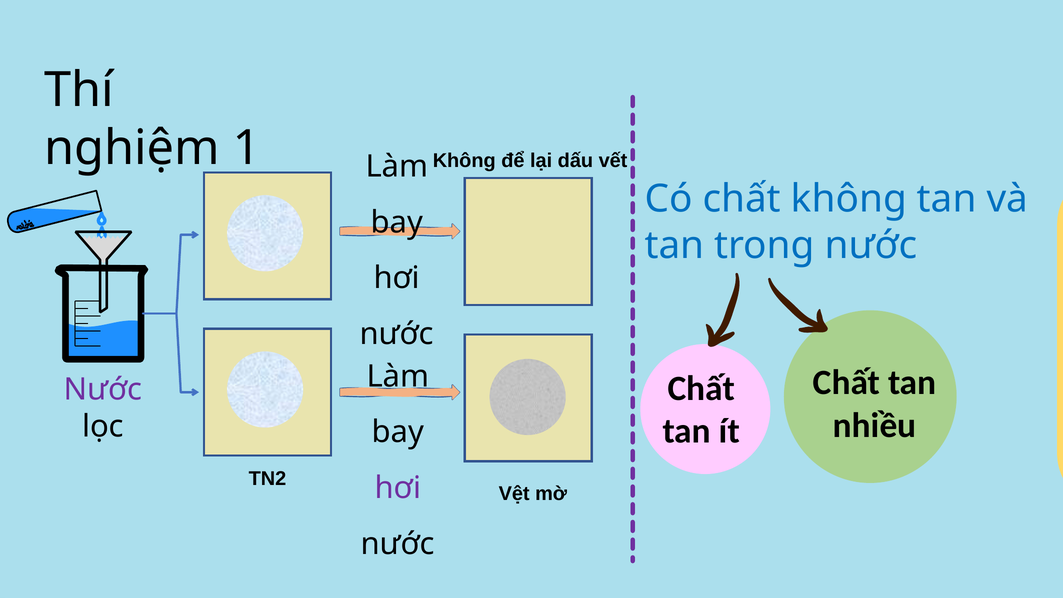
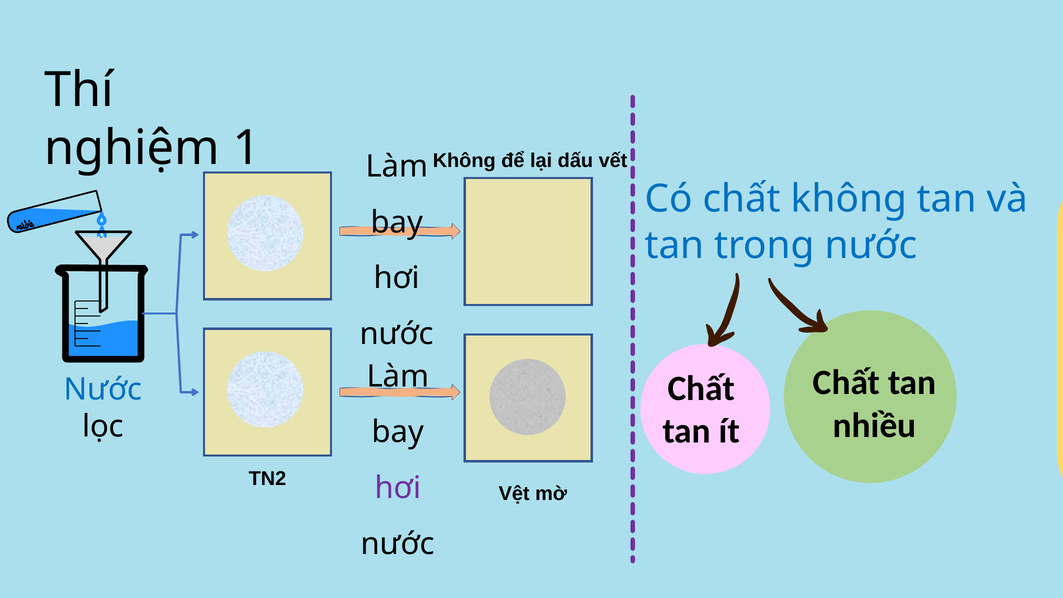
Nước colour: purple -> blue (103, 389)
